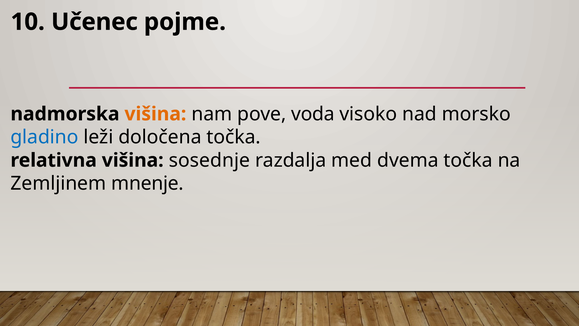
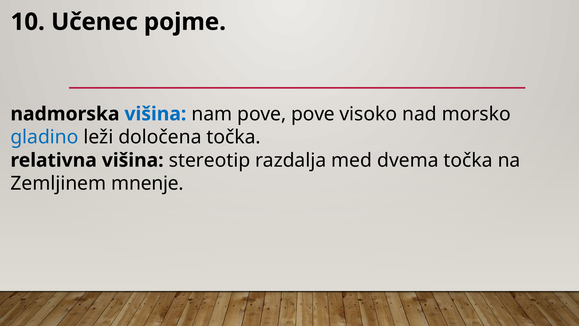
višina colour: orange -> blue (155, 114)
pove voda: voda -> pove (313, 114)
sosednje: sosednje -> stereotip (210, 160)
